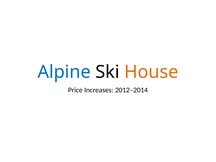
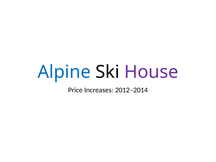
House colour: orange -> purple (151, 72)
